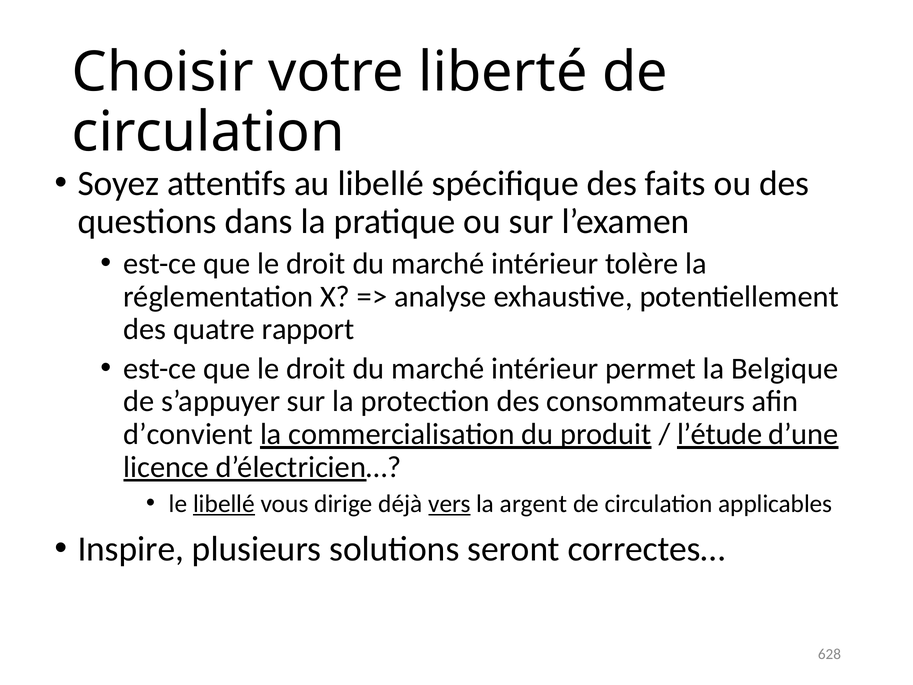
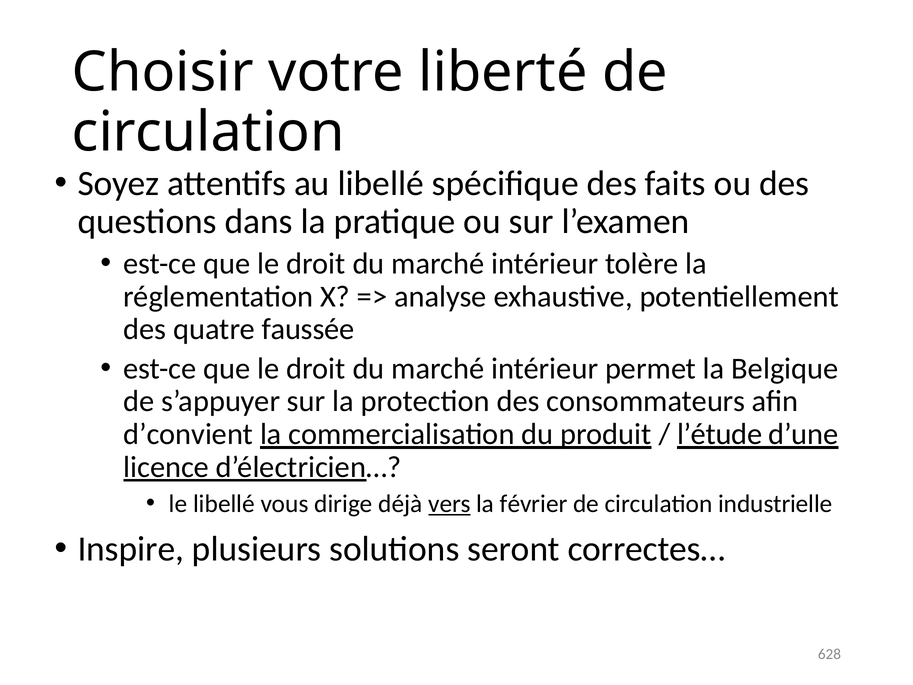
rapport: rapport -> faussée (308, 329)
libellé underline: present -> none (224, 503)
argent: argent -> février (534, 503)
applicables: applicables -> industrielle (775, 503)
